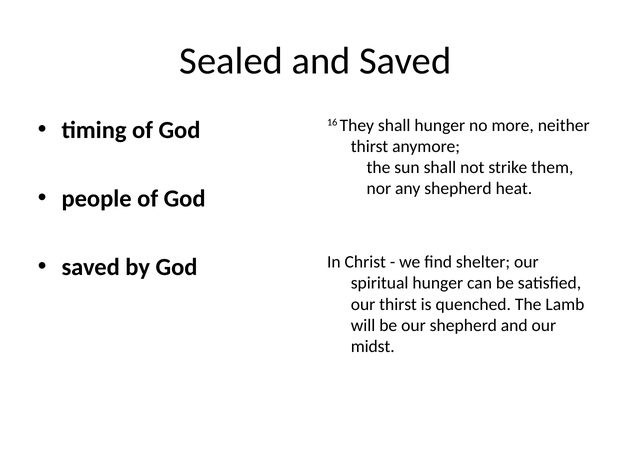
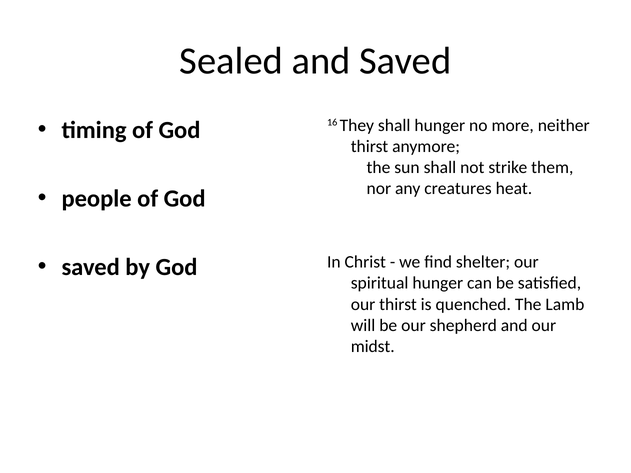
any shepherd: shepherd -> creatures (458, 189)
